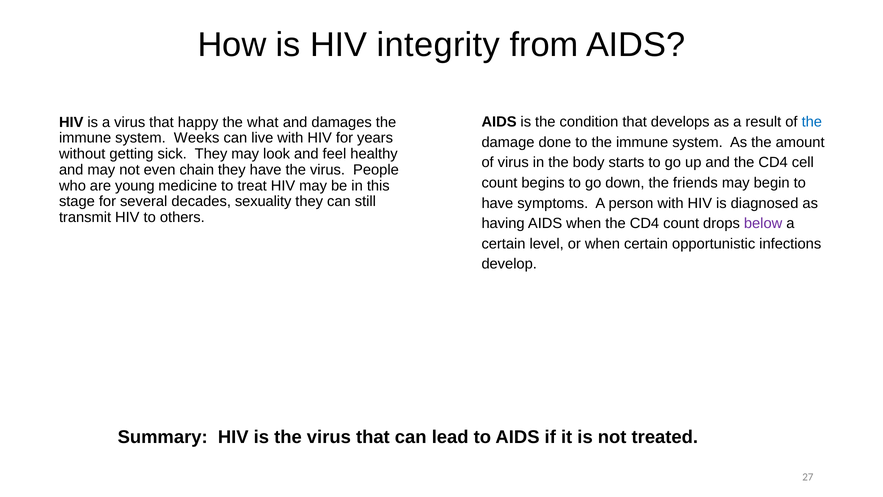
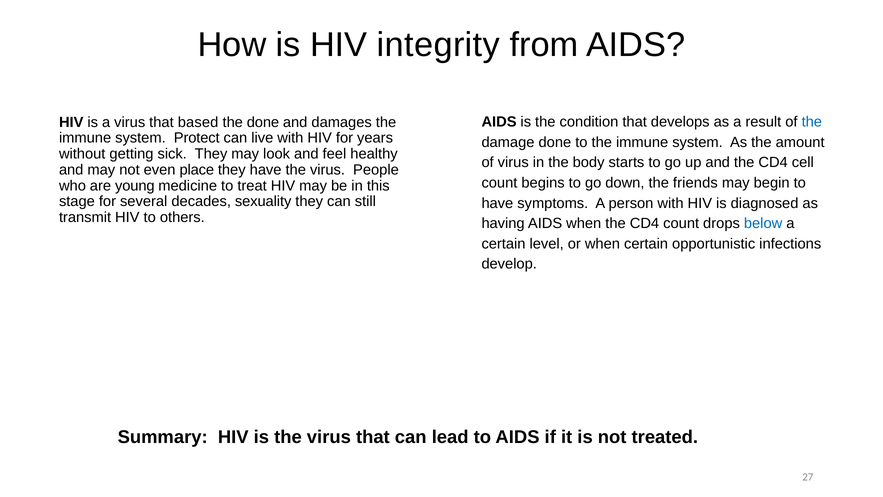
happy: happy -> based (198, 122)
the what: what -> done (263, 122)
Weeks: Weeks -> Protect (197, 138)
chain: chain -> place (197, 170)
below colour: purple -> blue (763, 223)
